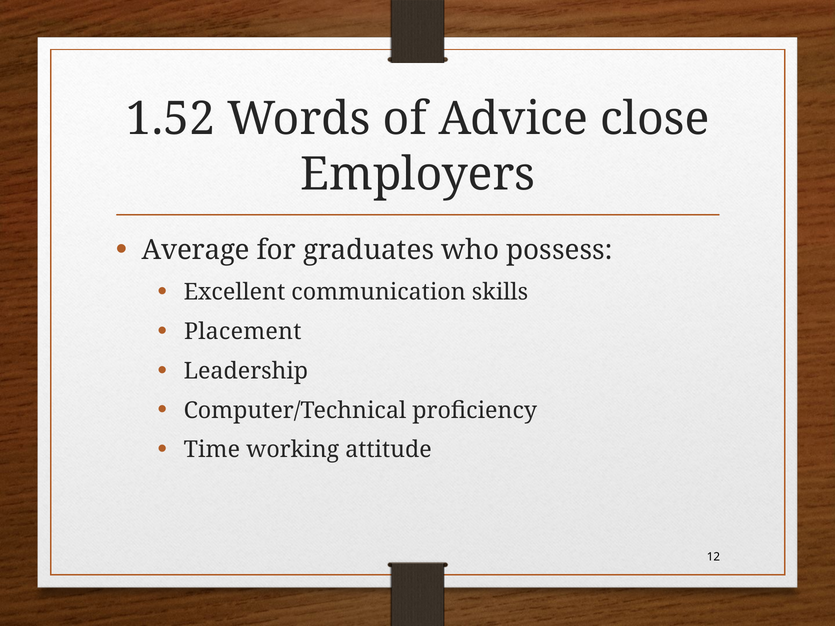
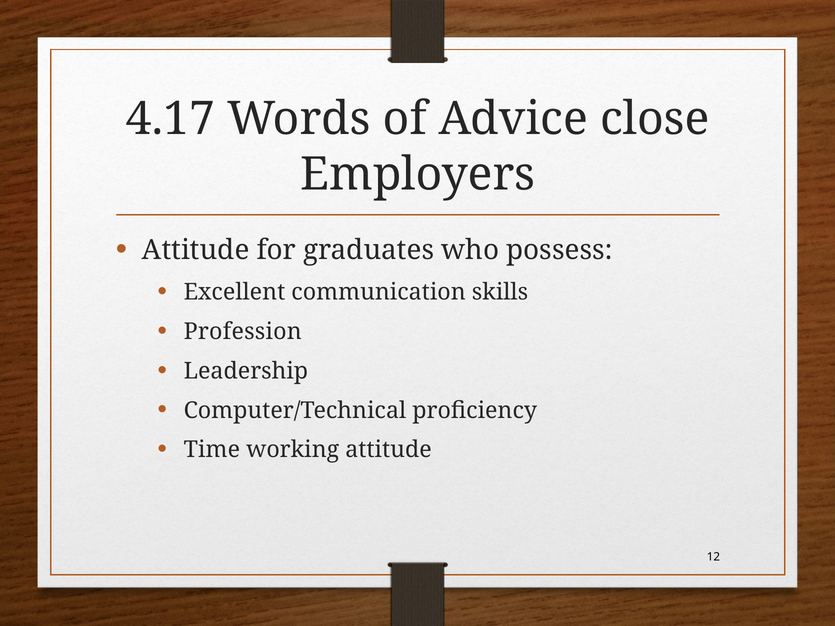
1.52: 1.52 -> 4.17 (171, 119)
Average: Average -> Attitude (196, 250)
Placement: Placement -> Profession (243, 332)
